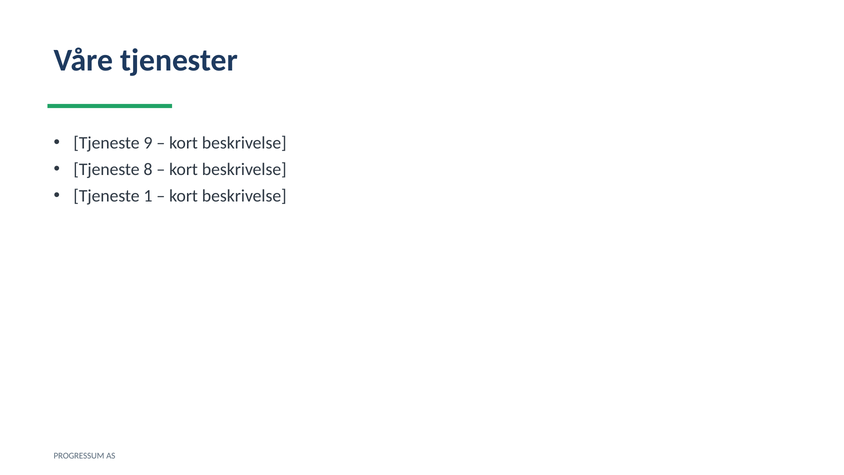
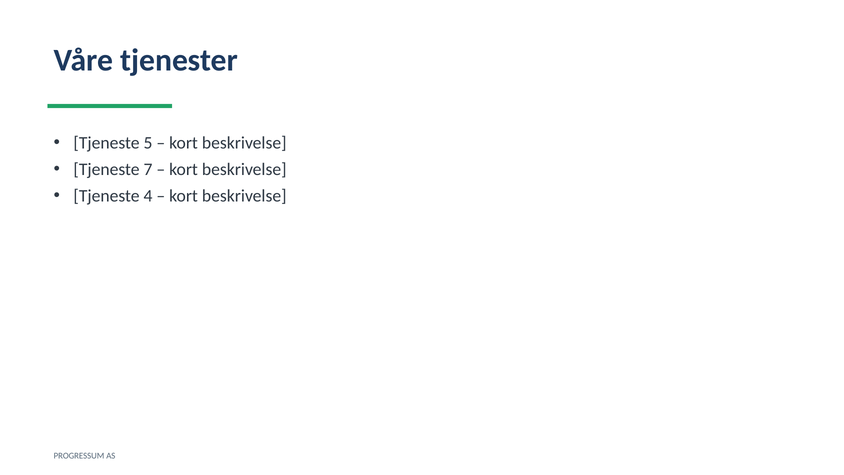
9: 9 -> 5 (148, 143)
8: 8 -> 7 (148, 169)
1: 1 -> 4 (148, 196)
